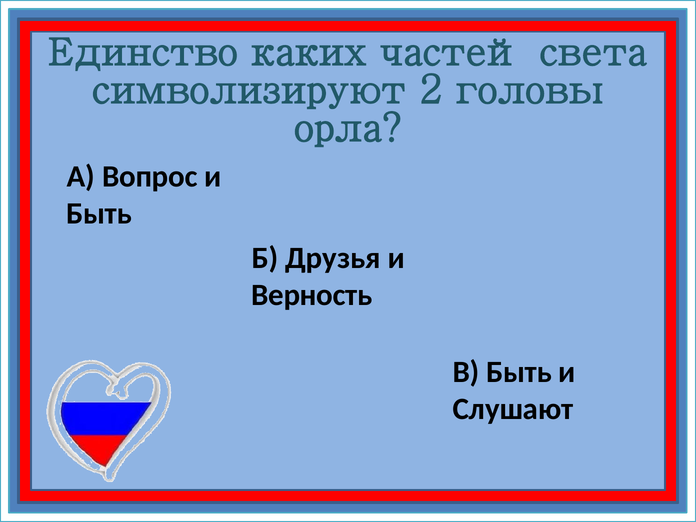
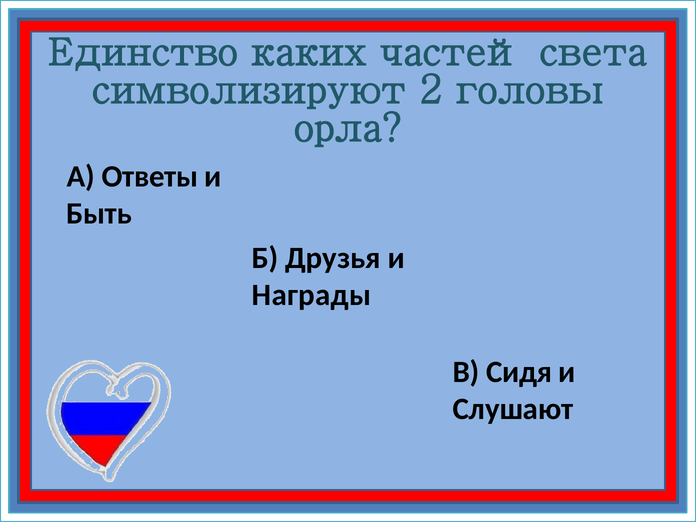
Вопрос: Вопрос -> Ответы (150, 176)
Верность: Верность -> Награды (312, 295)
В Быть: Быть -> Сидя (519, 372)
